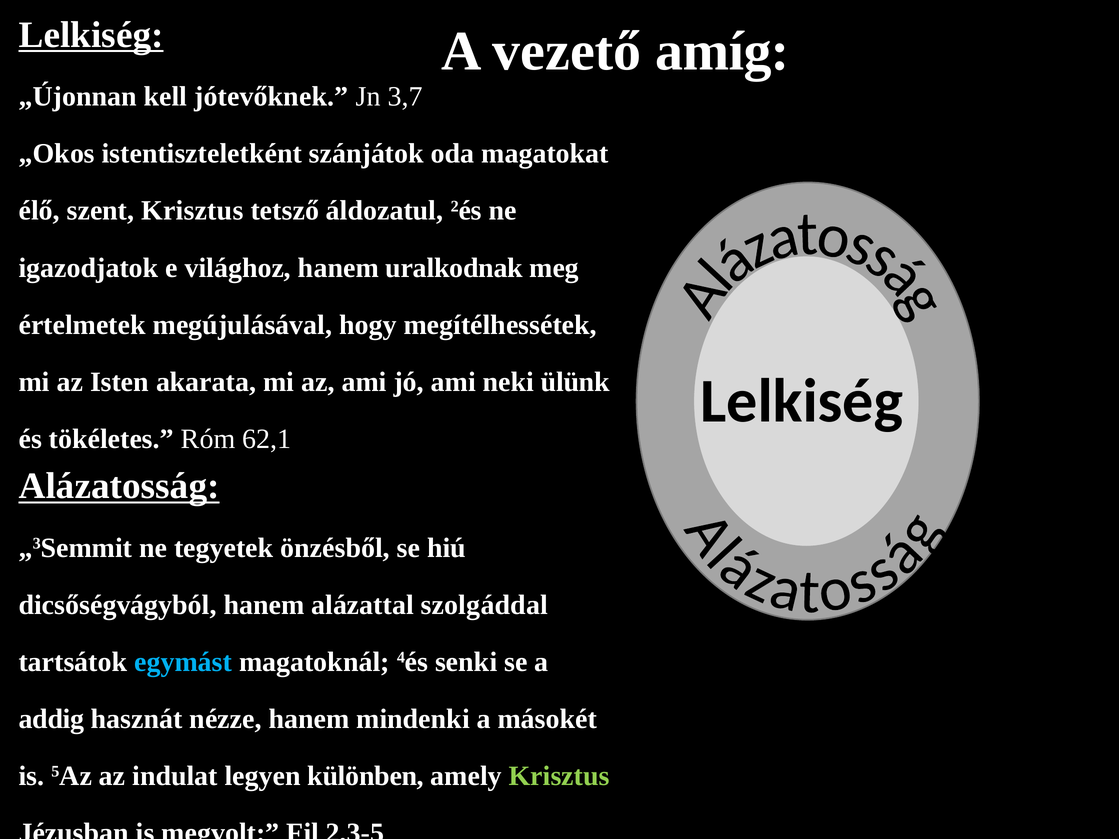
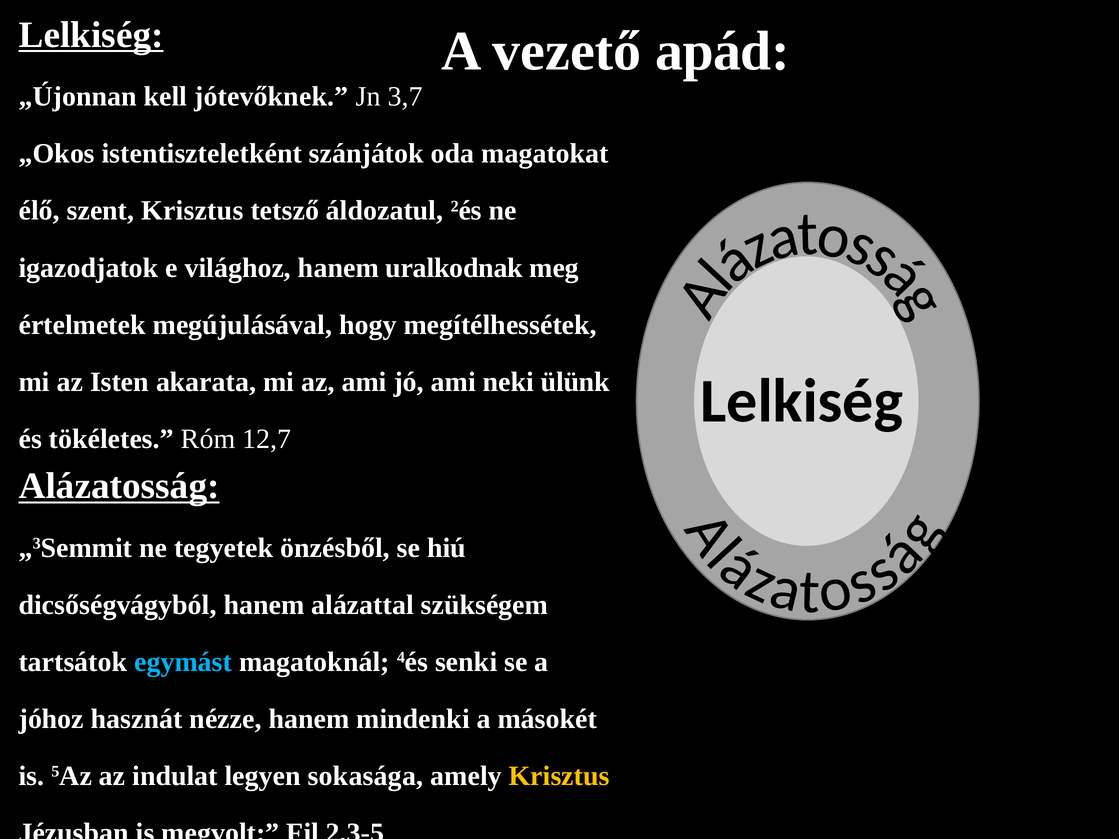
amíg: amíg -> apád (722, 51)
62,1: 62,1 -> 12,7 (267, 439)
szolgáddal: szolgáddal -> szükségem (484, 605)
addig: addig -> jóhoz (51, 719)
különben: különben -> sokasága (365, 776)
Krisztus colour: light green -> yellow (559, 776)
